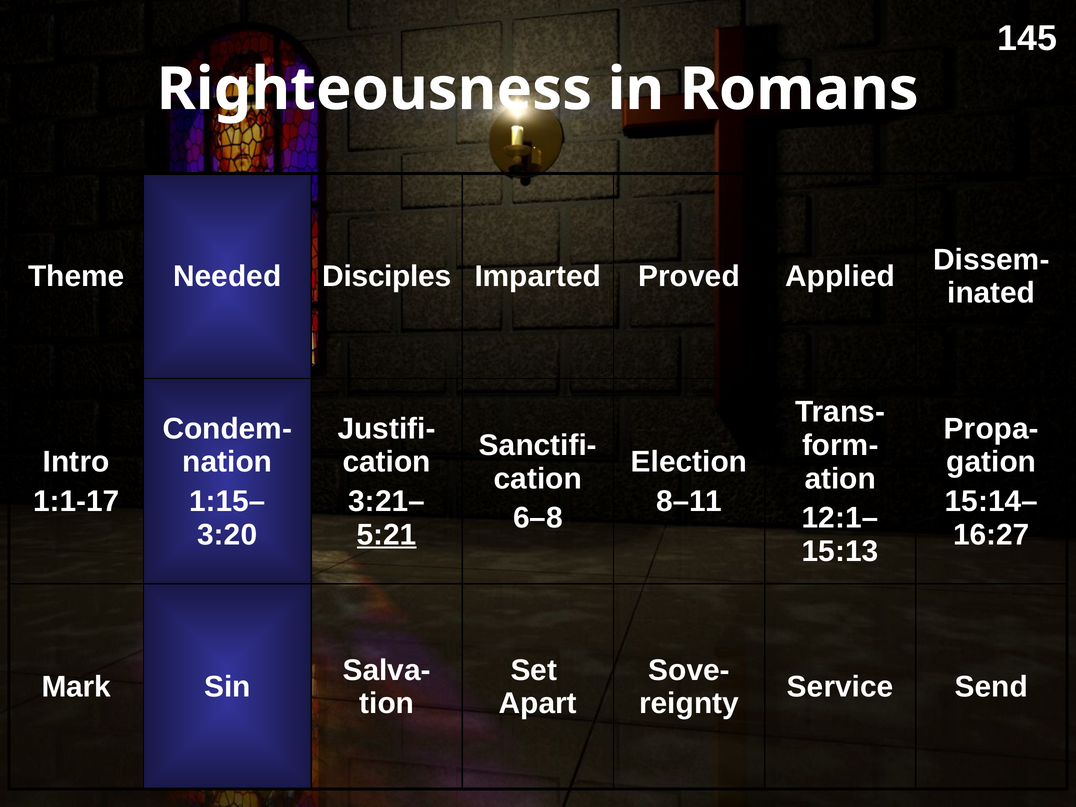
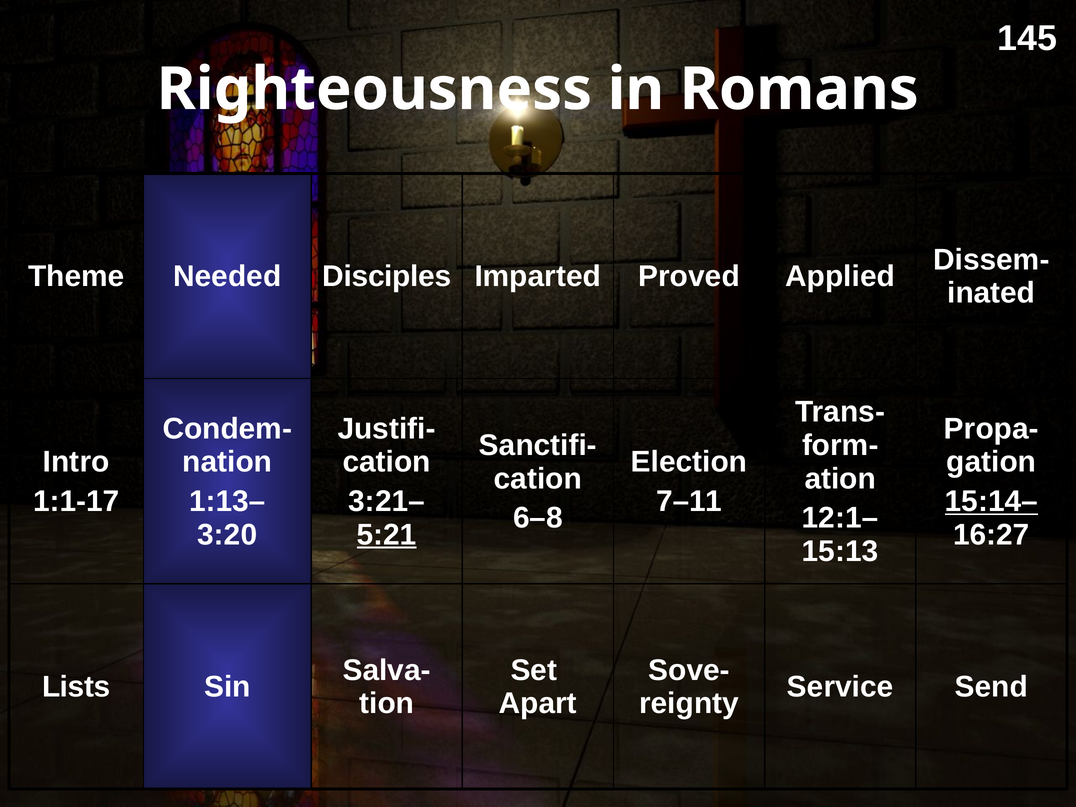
1:15–: 1:15– -> 1:13– (227, 501)
8–11: 8–11 -> 7–11 (689, 501)
15:14– underline: none -> present (991, 501)
Mark: Mark -> Lists (76, 687)
